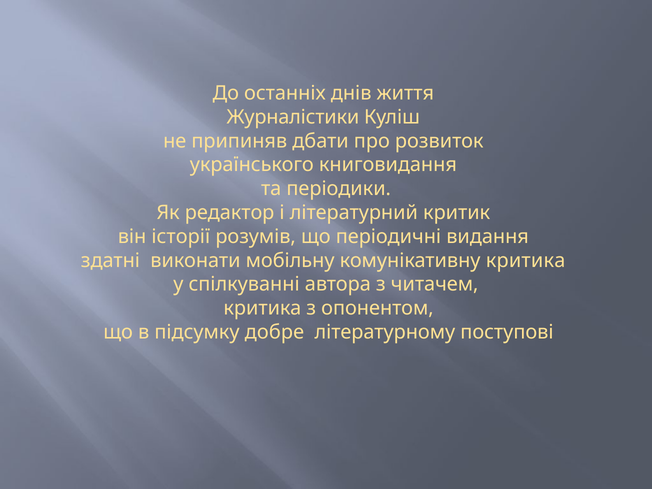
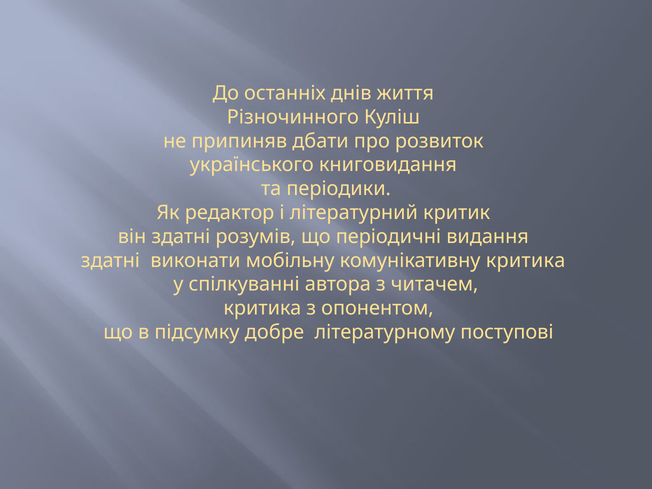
Журналістики: Журналістики -> Різночинного (293, 117)
він історії: історії -> здатні (181, 237)
